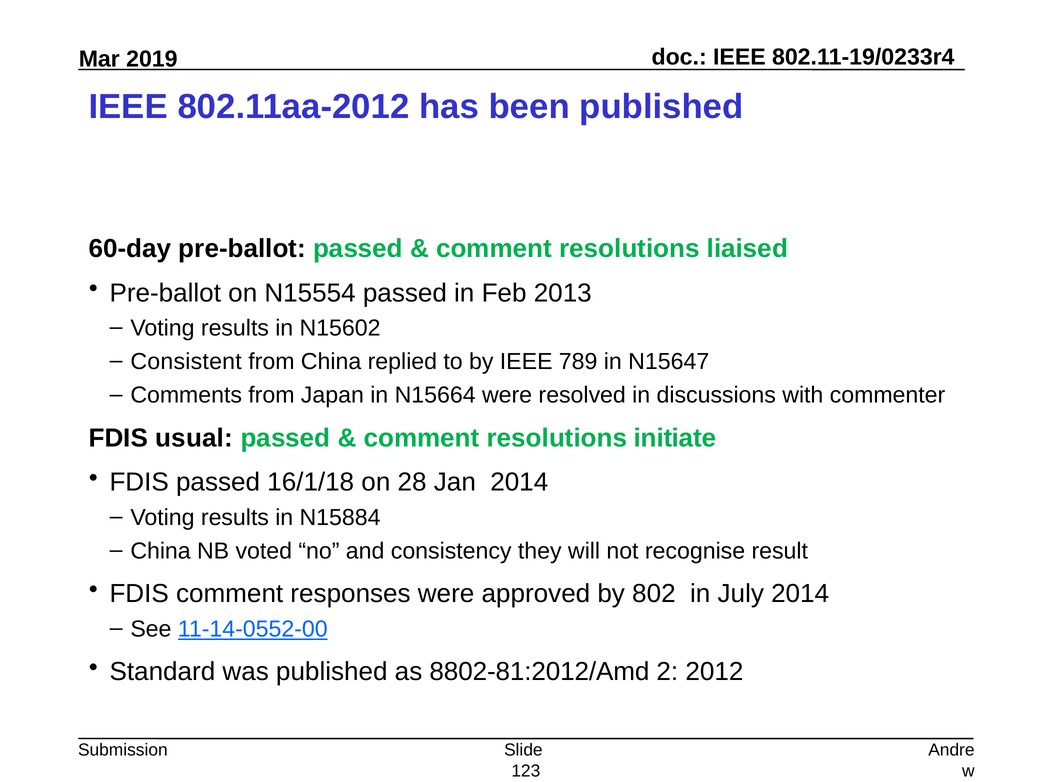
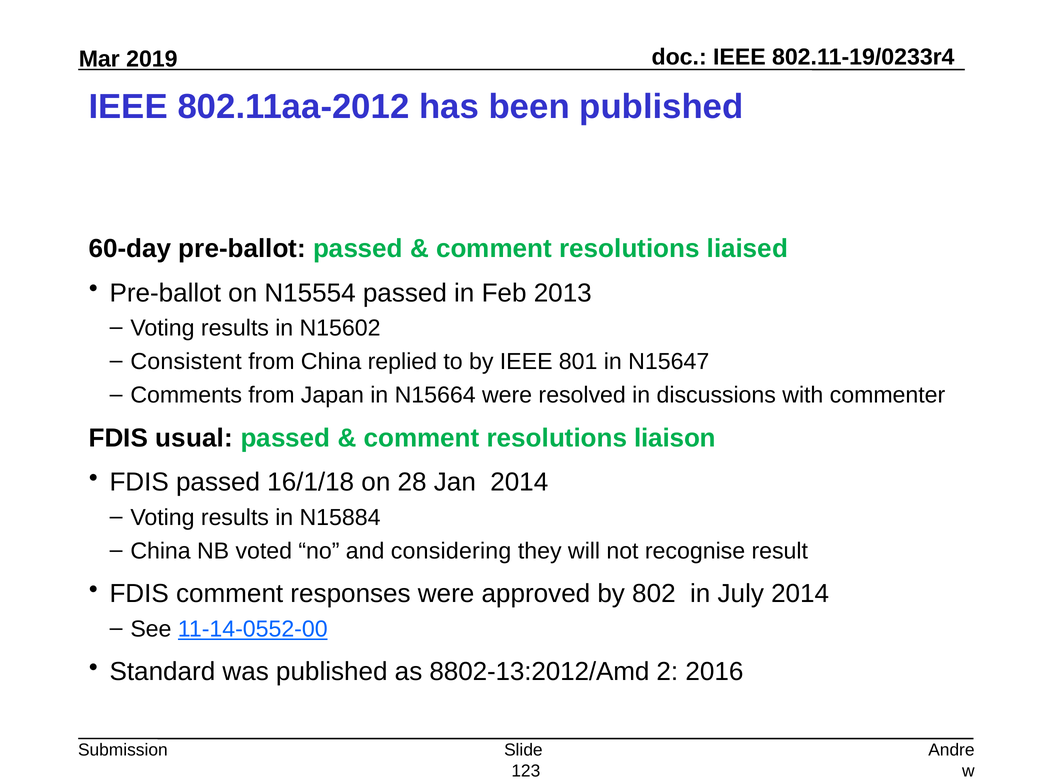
789: 789 -> 801 (578, 362)
initiate: initiate -> liaison (675, 438)
consistency: consistency -> considering (451, 551)
8802-81:2012/Amd: 8802-81:2012/Amd -> 8802-13:2012/Amd (539, 672)
2012: 2012 -> 2016 (714, 672)
